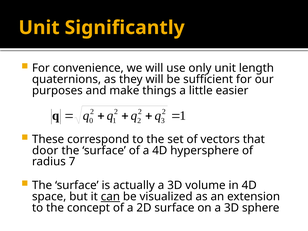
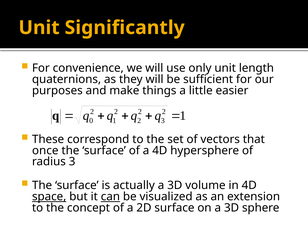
door: door -> once (45, 150)
radius 7: 7 -> 3 (72, 162)
space underline: none -> present (49, 197)
